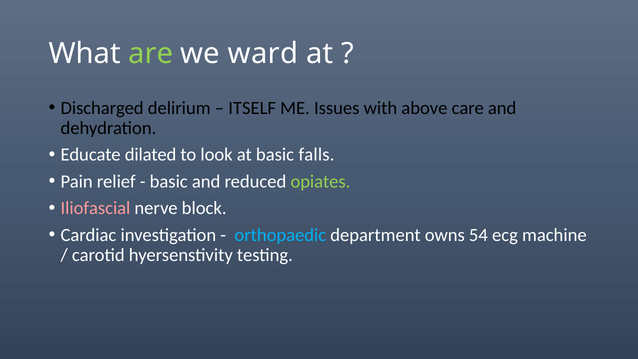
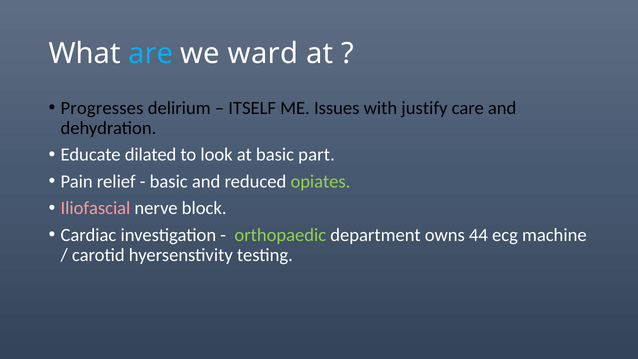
are colour: light green -> light blue (151, 54)
Discharged: Discharged -> Progresses (102, 108)
above: above -> justify (424, 108)
falls: falls -> part (317, 155)
orthopaedic colour: light blue -> light green (280, 235)
54: 54 -> 44 (478, 235)
